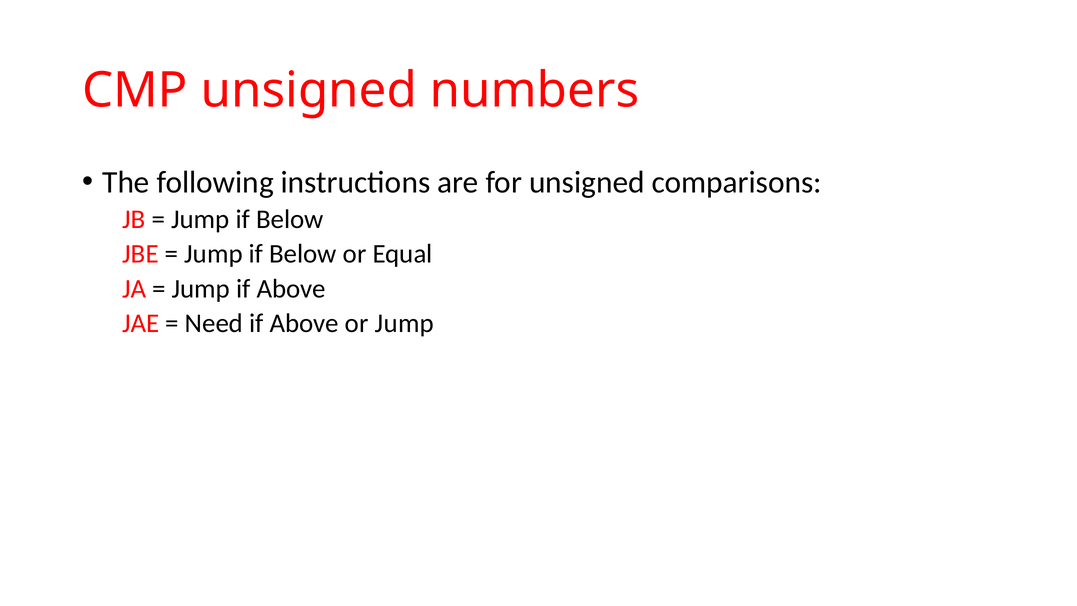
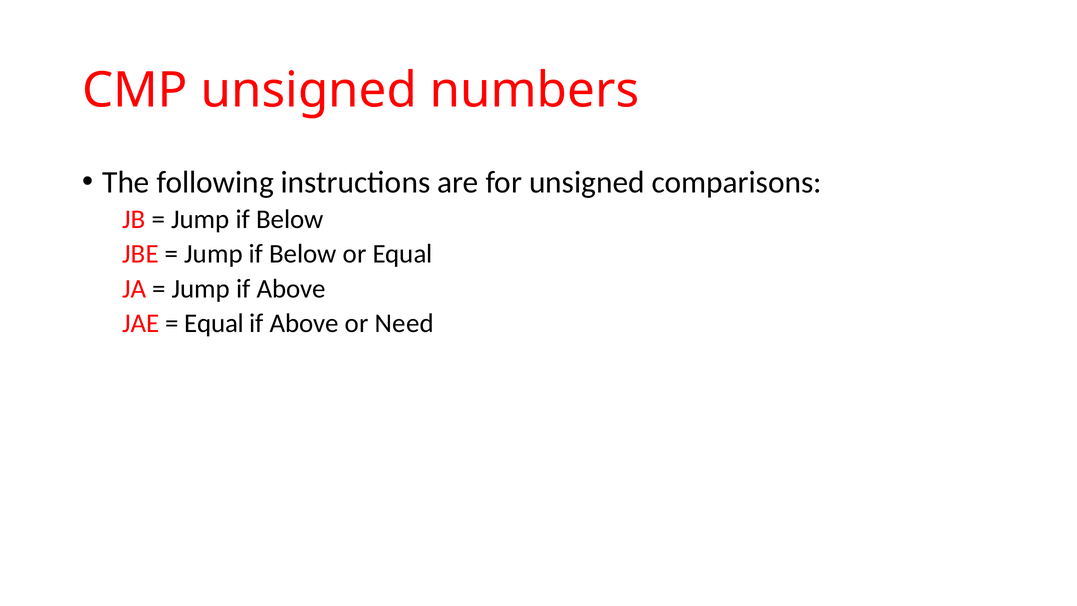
Need: Need -> Equal (214, 323)
or Jump: Jump -> Need (404, 323)
